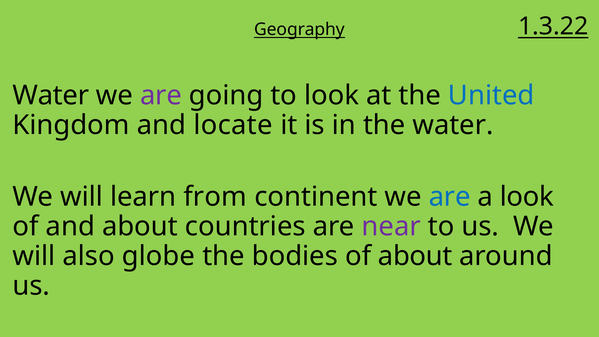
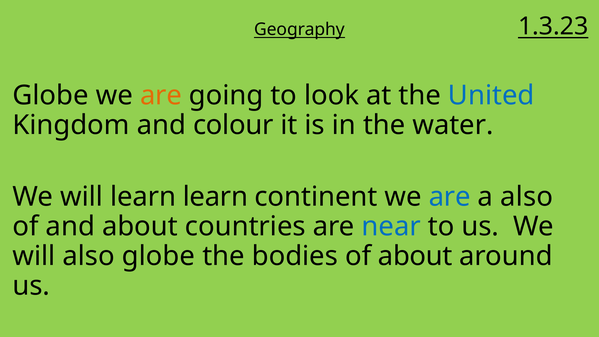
1.3.22: 1.3.22 -> 1.3.23 (553, 26)
Water: Water -> Globe (51, 95)
are colour: purple -> orange (161, 95)
locate: locate -> colour (233, 125)
learn from: from -> learn (215, 197)
a look: look -> also (527, 197)
near colour: purple -> blue (391, 226)
